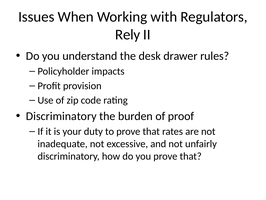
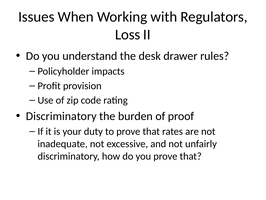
Rely: Rely -> Loss (128, 35)
